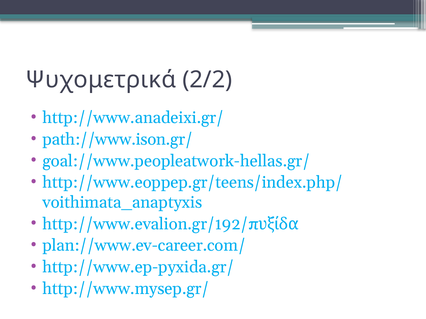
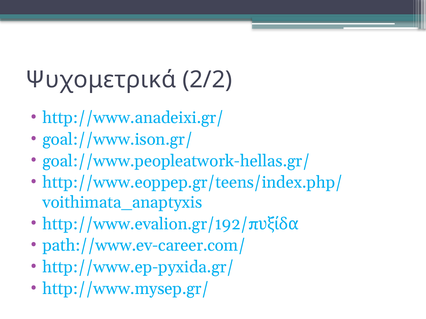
path://www.ison.gr/: path://www.ison.gr/ -> goal://www.ison.gr/ (118, 140)
plan://www.ev-career.com/: plan://www.ev-career.com/ -> path://www.ev-career.com/ (144, 246)
